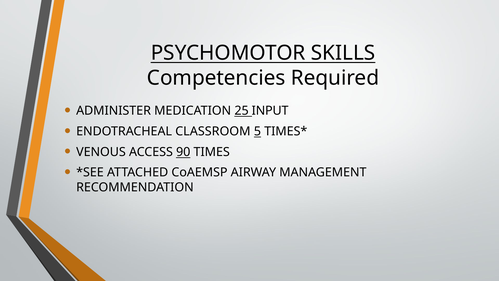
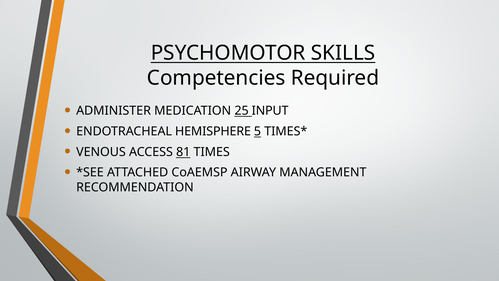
CLASSROOM: CLASSROOM -> HEMISPHERE (213, 131)
90: 90 -> 81 (183, 152)
